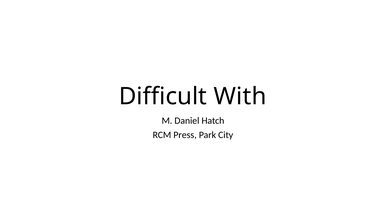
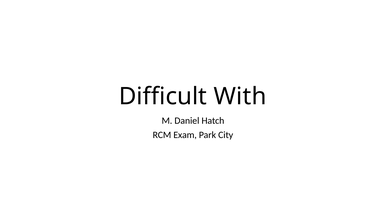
Press: Press -> Exam (185, 135)
